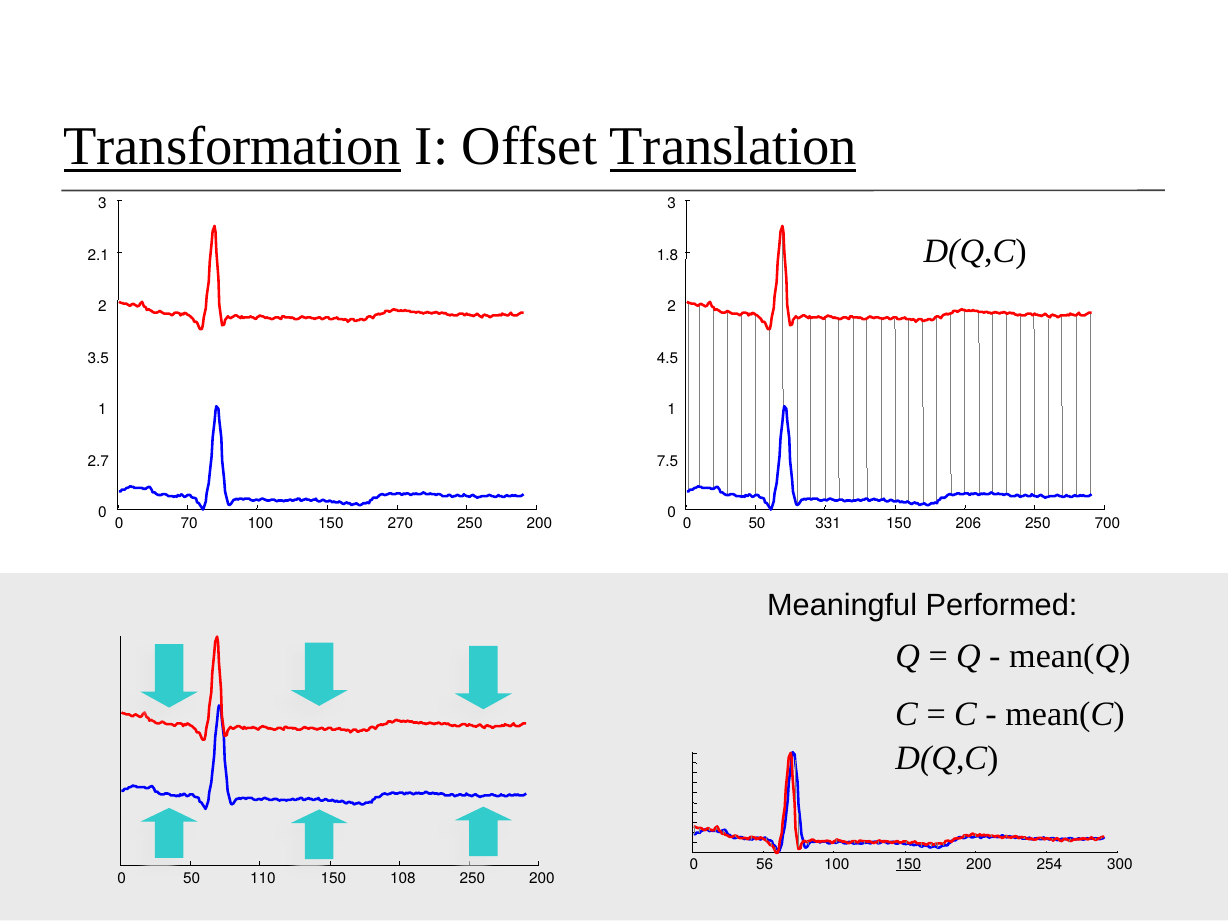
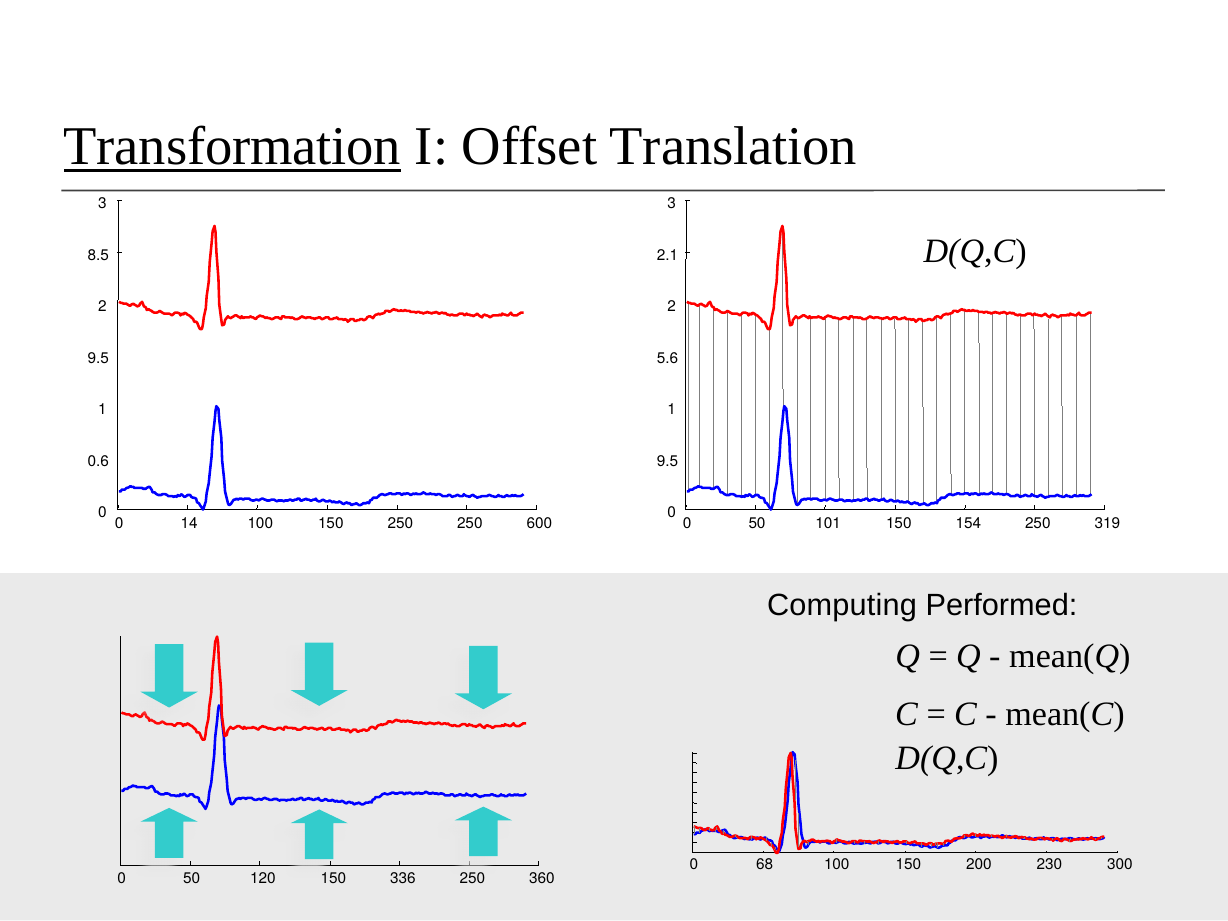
Translation underline: present -> none (733, 147)
2.1: 2.1 -> 8.5 (98, 255)
1.8: 1.8 -> 2.1 (667, 255)
3.5: 3.5 -> 9.5 (98, 358)
4.5: 4.5 -> 5.6 (667, 358)
2.7: 2.7 -> 0.6 (98, 461)
7.5: 7.5 -> 9.5 (667, 461)
70: 70 -> 14 (189, 523)
150 270: 270 -> 250 (400, 523)
200: 200 -> 600 (539, 523)
331: 331 -> 101 (828, 523)
206: 206 -> 154 (968, 523)
700: 700 -> 319 (1107, 523)
Meaningful: Meaningful -> Computing (842, 605)
56: 56 -> 68 (765, 864)
150 underline: present -> none (908, 864)
254: 254 -> 230 (1049, 864)
110: 110 -> 120 (263, 879)
108: 108 -> 336 (403, 879)
200: 200 -> 360 (542, 879)
